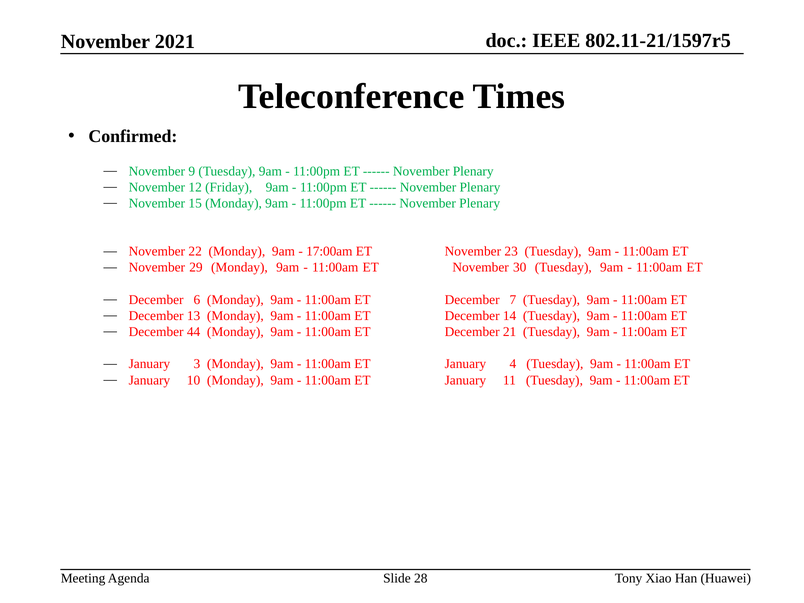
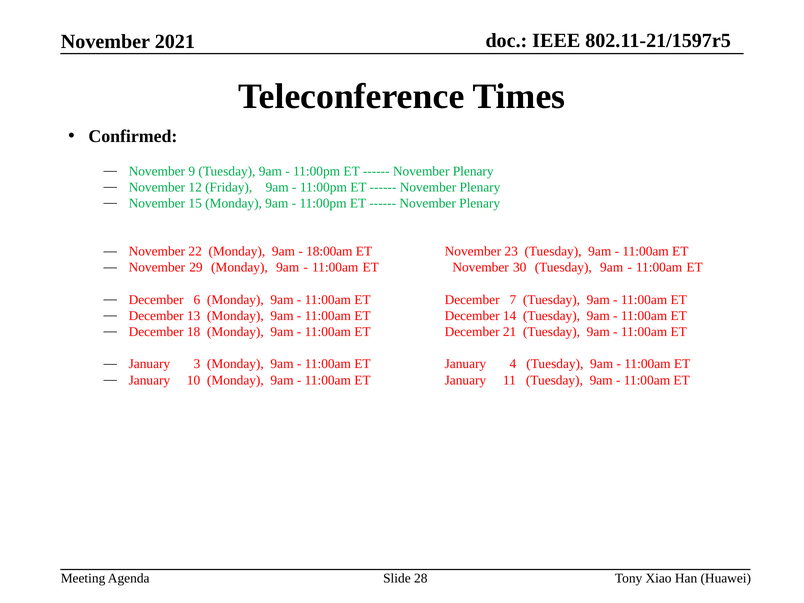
17:00am: 17:00am -> 18:00am (329, 252)
44: 44 -> 18 (194, 332)
